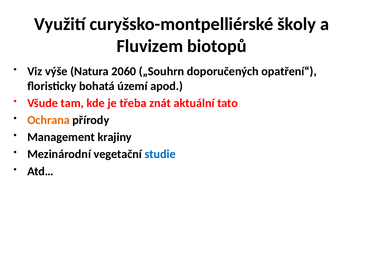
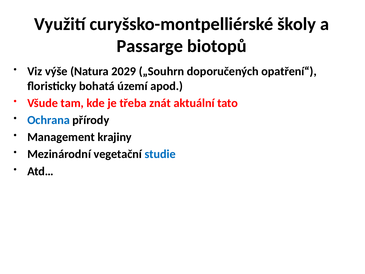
Fluvizem: Fluvizem -> Passarge (150, 46)
2060: 2060 -> 2029 (124, 71)
Ochrana colour: orange -> blue (49, 120)
